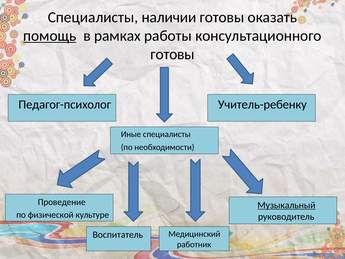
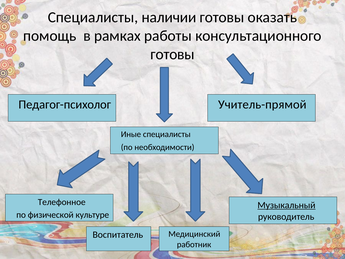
помощь underline: present -> none (50, 36)
Учитель-ребенку: Учитель-ребенку -> Учитель-прямой (262, 104)
Проведение: Проведение -> Телефонное (62, 202)
